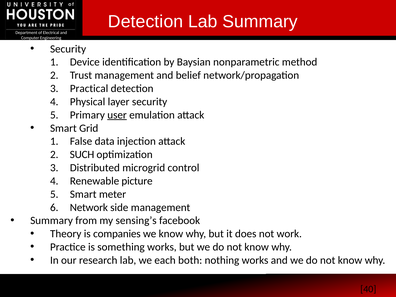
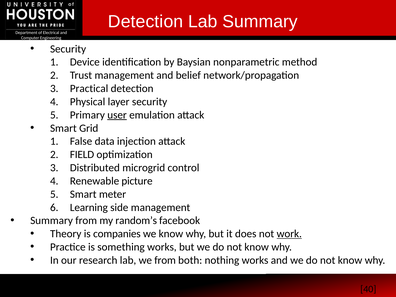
SUCH: SUCH -> FIELD (82, 155)
Network: Network -> Learning (89, 207)
sensing’s: sensing’s -> random’s (136, 221)
work underline: none -> present (289, 234)
we each: each -> from (165, 260)
